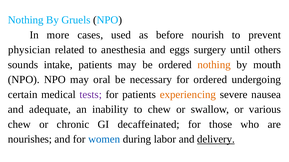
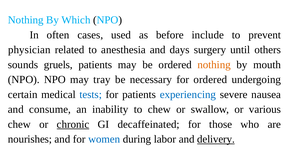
Gruels: Gruels -> Which (76, 20)
more: more -> often (58, 35)
nourish: nourish -> include (208, 35)
eggs: eggs -> days (180, 50)
intake: intake -> gruels (58, 65)
oral: oral -> tray (102, 80)
tests colour: purple -> blue (91, 95)
experiencing colour: orange -> blue (188, 95)
adequate: adequate -> consume (50, 110)
chronic underline: none -> present (73, 125)
